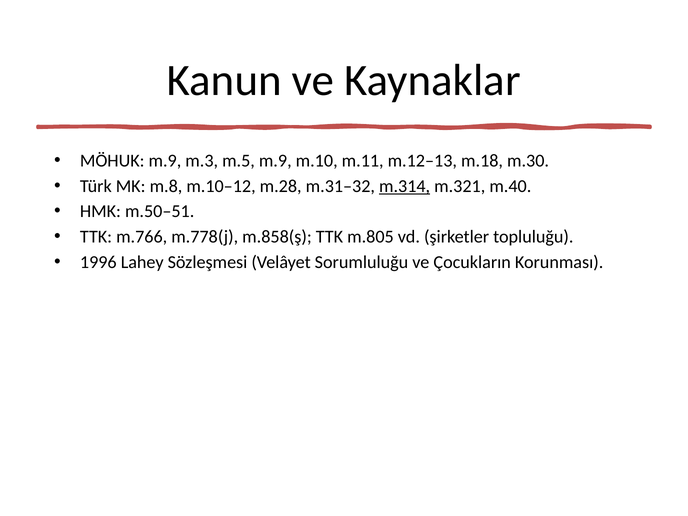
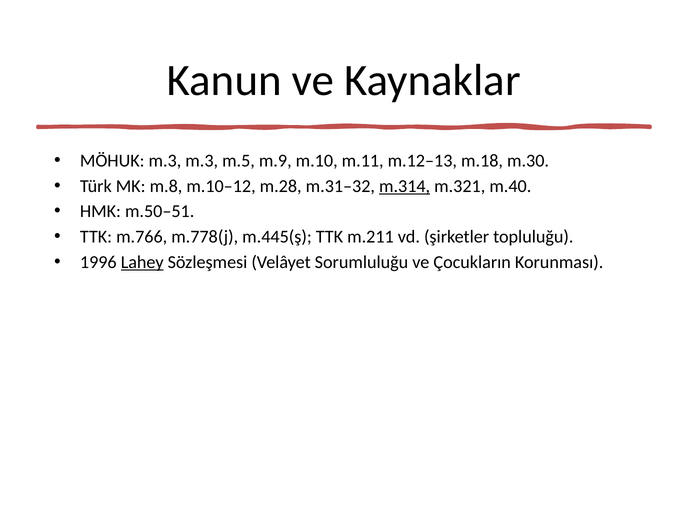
MÖHUK m.9: m.9 -> m.3 (165, 161)
m.858(ş: m.858(ş -> m.445(ş (277, 237)
m.805: m.805 -> m.211 (370, 237)
Lahey underline: none -> present (142, 262)
